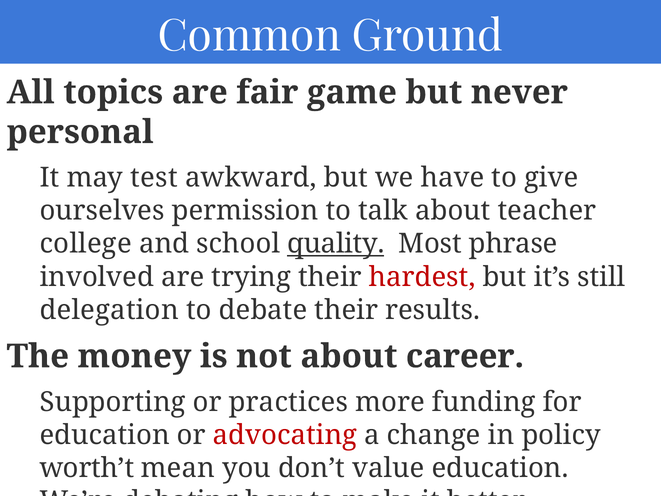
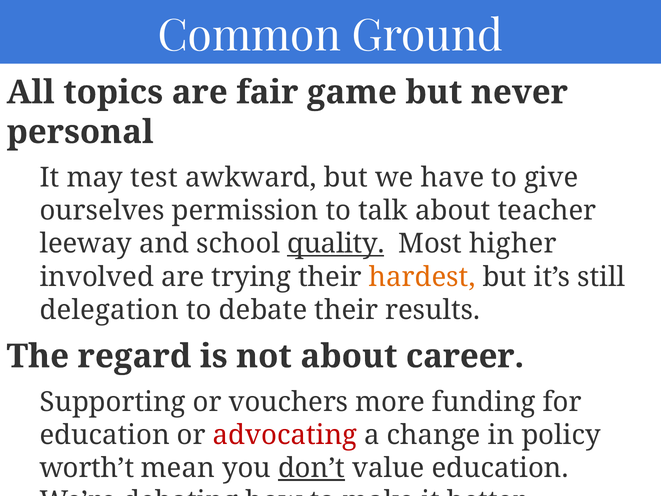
college: college -> leeway (86, 244)
phrase: phrase -> higher (513, 244)
hardest colour: red -> orange (422, 277)
money: money -> regard (134, 356)
practices: practices -> vouchers (289, 402)
don’t underline: none -> present (312, 468)
